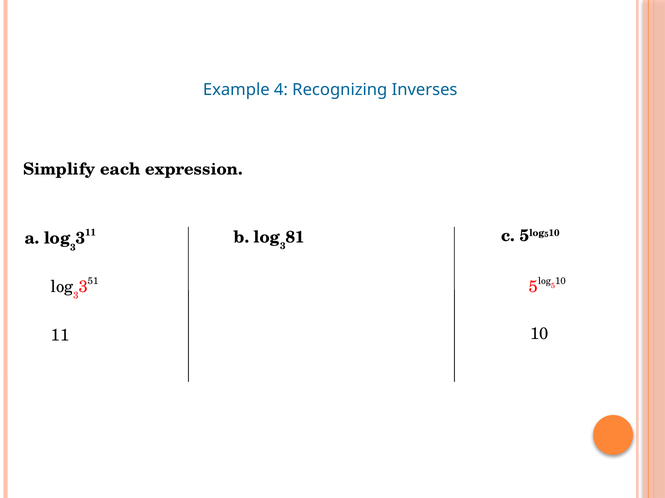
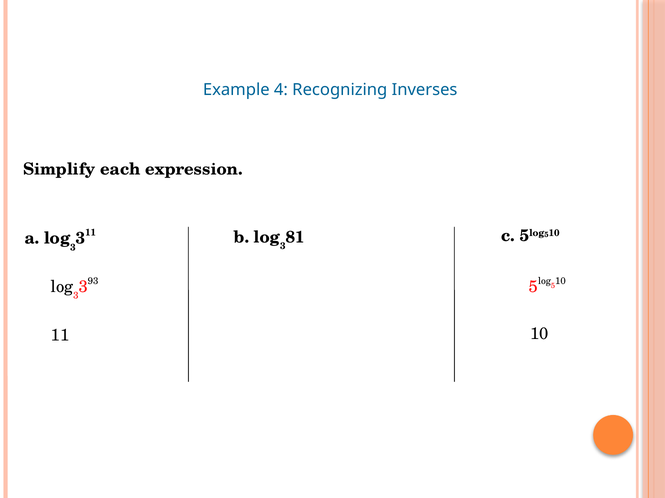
51: 51 -> 93 (93, 281)
